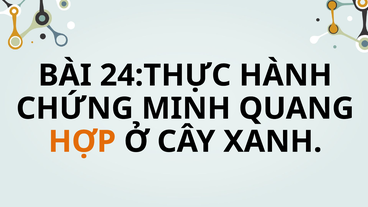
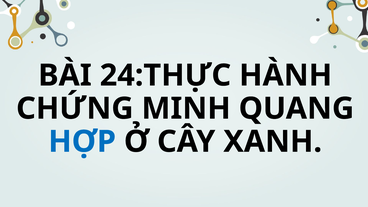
HỢP colour: orange -> blue (82, 142)
